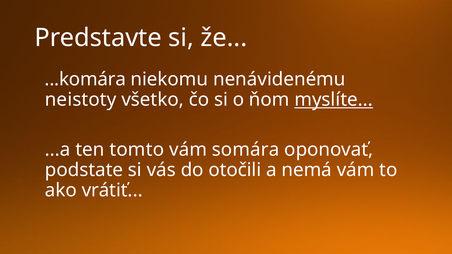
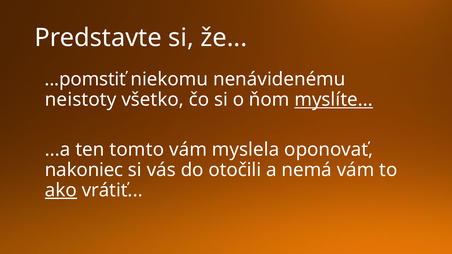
...komára: ...komára -> ...pomstiť (85, 79)
somára: somára -> myslela (246, 150)
podstate: podstate -> nakoniec (84, 170)
ako underline: none -> present (61, 190)
